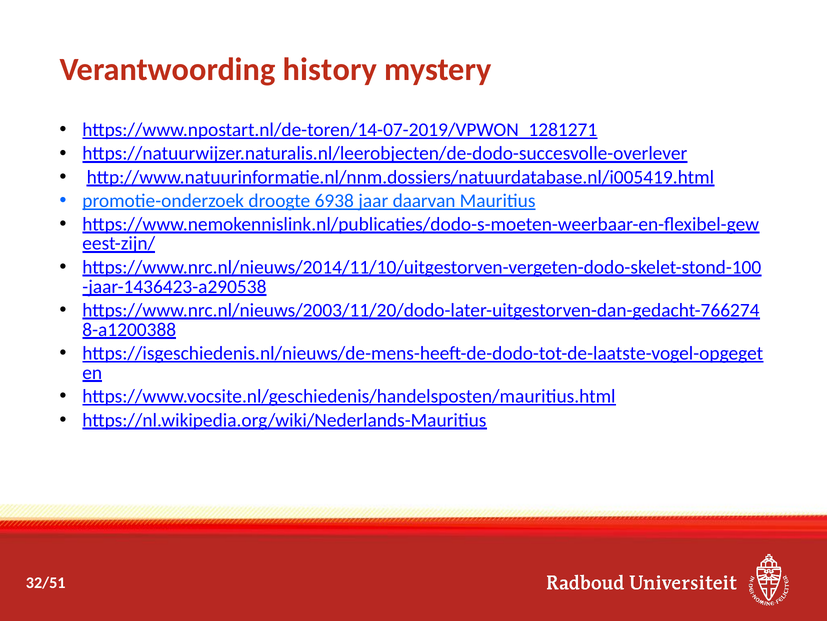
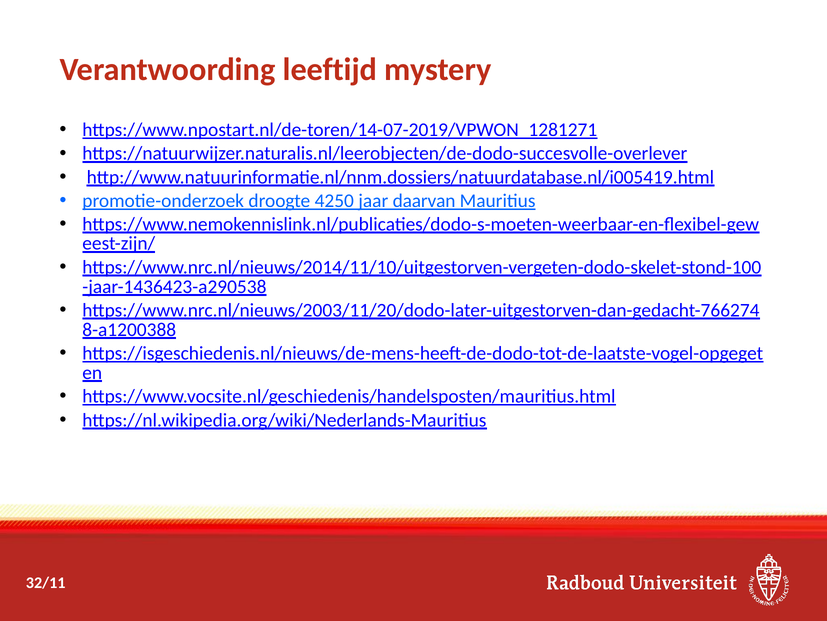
history: history -> leeftijd (330, 70)
6938: 6938 -> 4250 (334, 201)
32/51: 32/51 -> 32/11 (46, 582)
